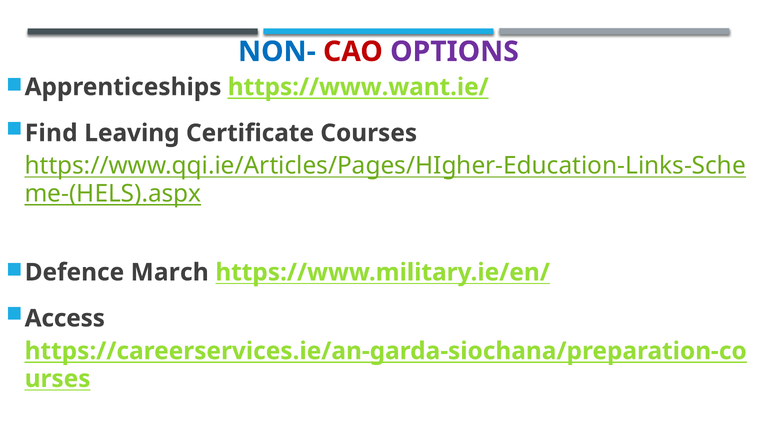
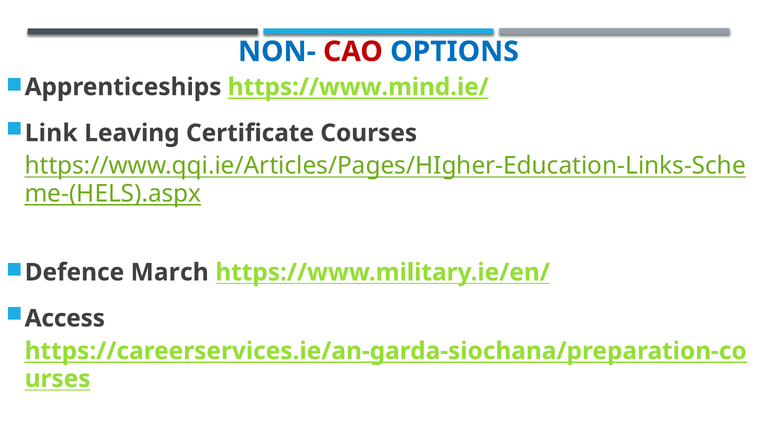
OPTIONS colour: purple -> blue (454, 52)
https://www.want.ie/: https://www.want.ie/ -> https://www.mind.ie/ (358, 87)
Find: Find -> Link (51, 133)
